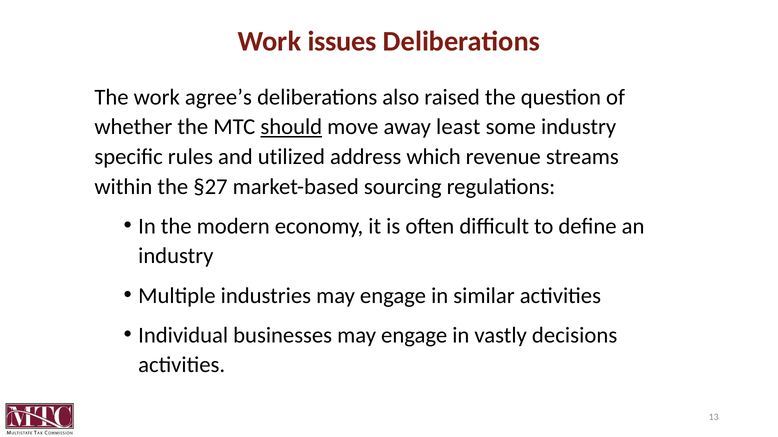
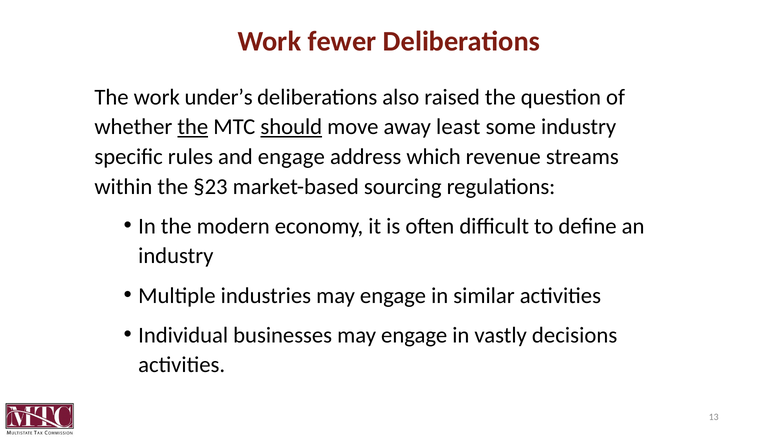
issues: issues -> fewer (342, 41)
agree’s: agree’s -> under’s (219, 97)
the underline: none -> present (193, 127)
and utilized: utilized -> engage (291, 157)
§27: §27 -> §23 (210, 187)
